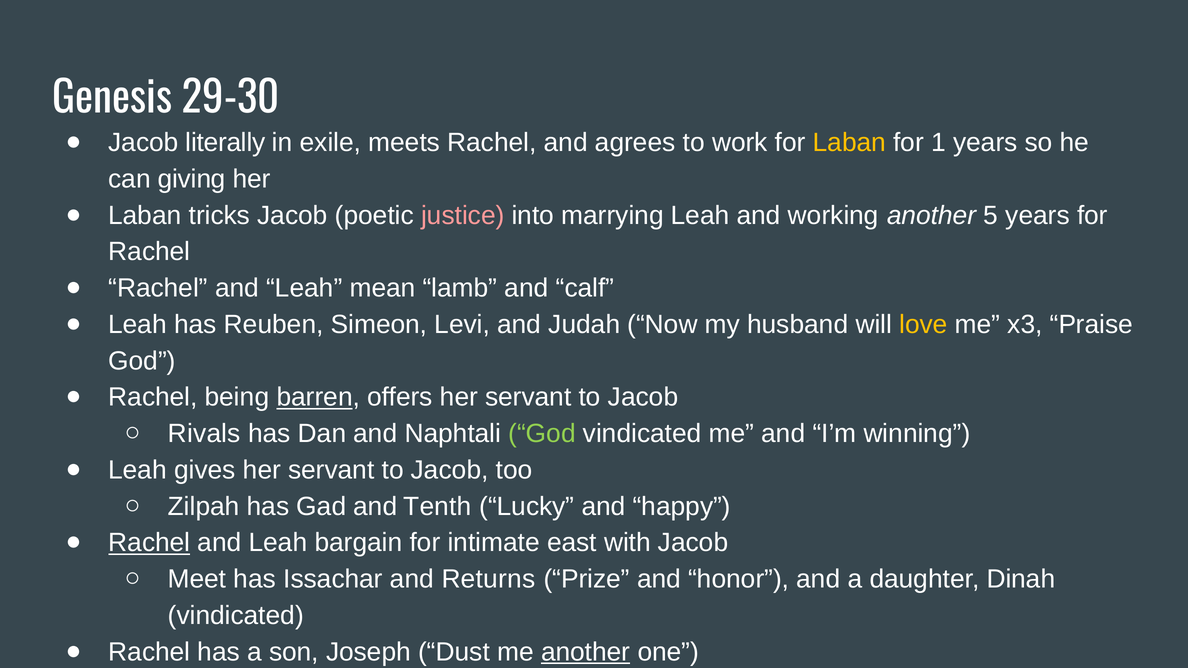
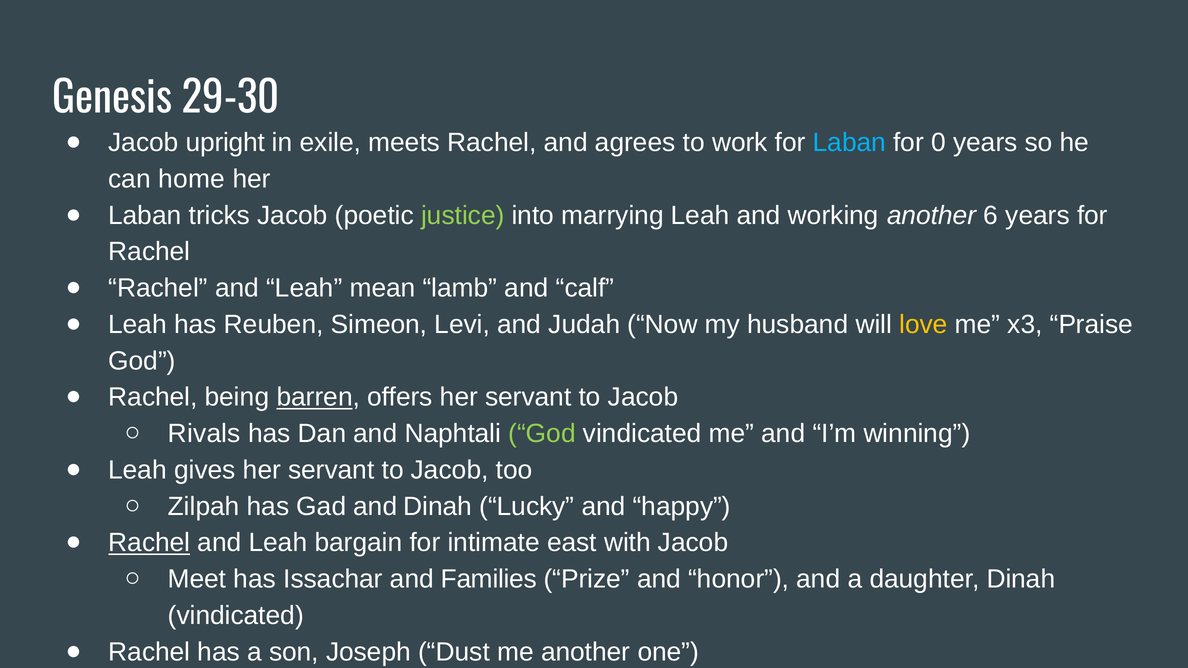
literally: literally -> upright (225, 143)
Laban colour: yellow -> light blue (849, 143)
1: 1 -> 0 (939, 143)
giving: giving -> home (192, 179)
justice colour: pink -> light green (463, 215)
5: 5 -> 6 (991, 215)
and Tenth: Tenth -> Dinah (438, 507)
Returns: Returns -> Families (489, 579)
another underline: present -> none (586, 652)
